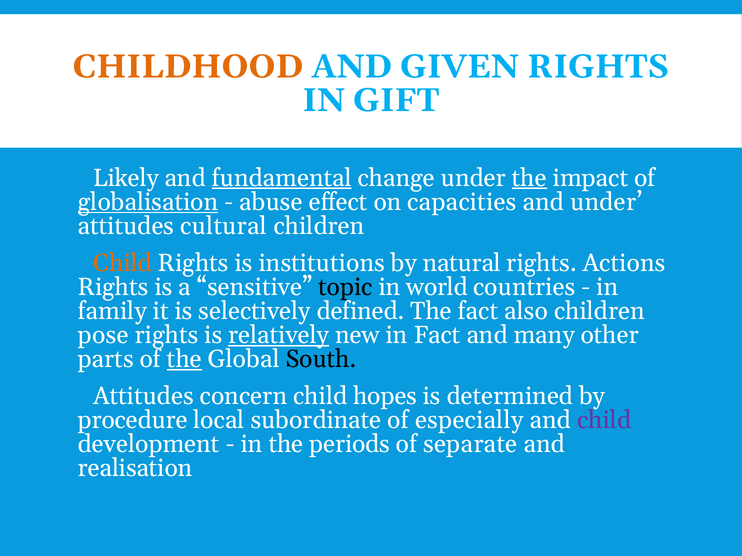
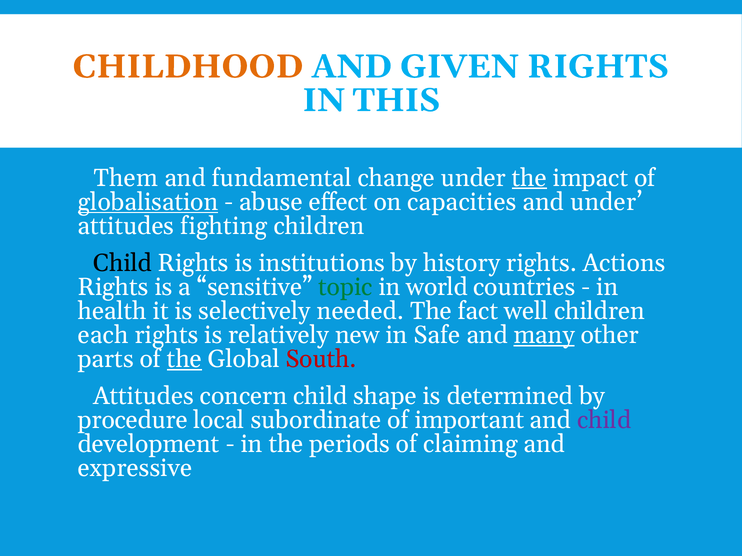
GIFT: GIFT -> THIS (396, 100)
Likely: Likely -> Them (126, 178)
fundamental underline: present -> none (282, 178)
cultural: cultural -> fighting (224, 226)
Child colour: orange -> black (123, 263)
natural: natural -> history (462, 263)
topic colour: black -> green (345, 287)
family: family -> health (112, 311)
defined: defined -> needed (360, 311)
also: also -> well (526, 311)
pose: pose -> each (103, 335)
relatively underline: present -> none (279, 335)
in Fact: Fact -> Safe (437, 335)
many underline: none -> present (544, 335)
South colour: black -> red (321, 359)
hopes: hopes -> shape (385, 396)
especially: especially -> important (469, 420)
separate: separate -> claiming (470, 444)
realisation: realisation -> expressive (135, 468)
